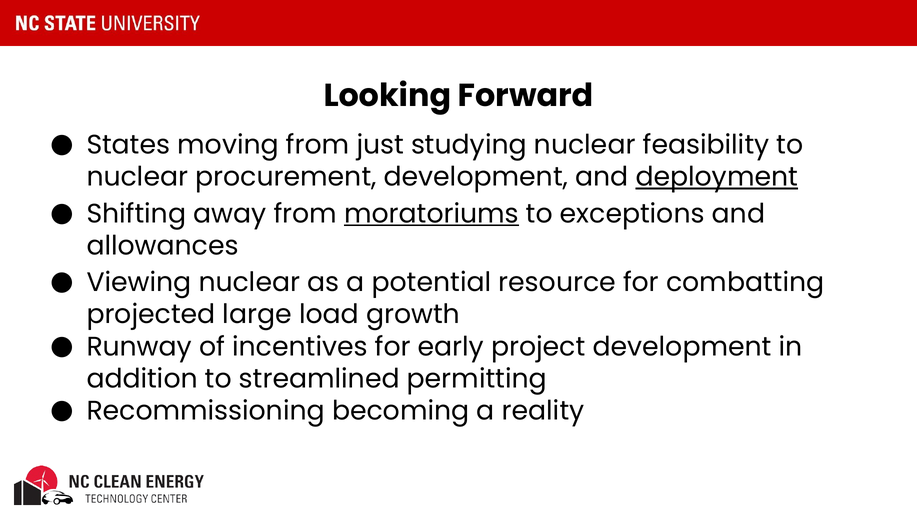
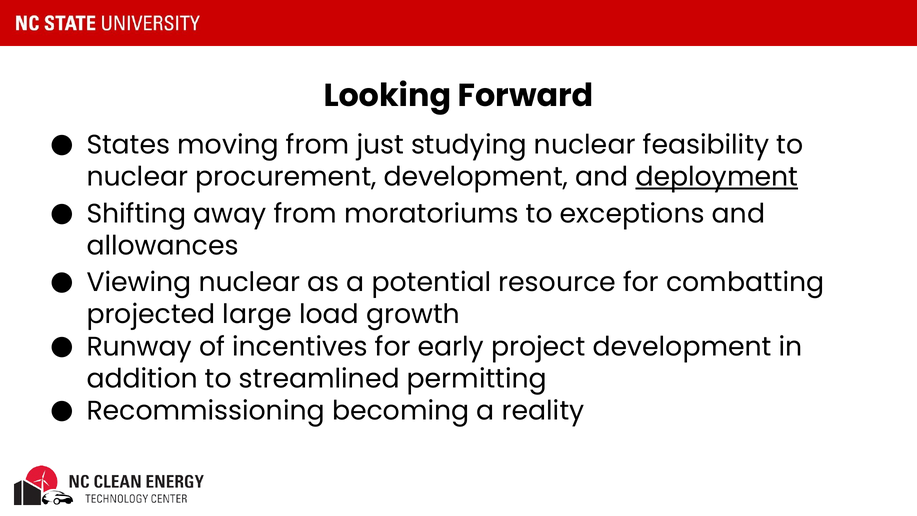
moratoriums underline: present -> none (431, 214)
